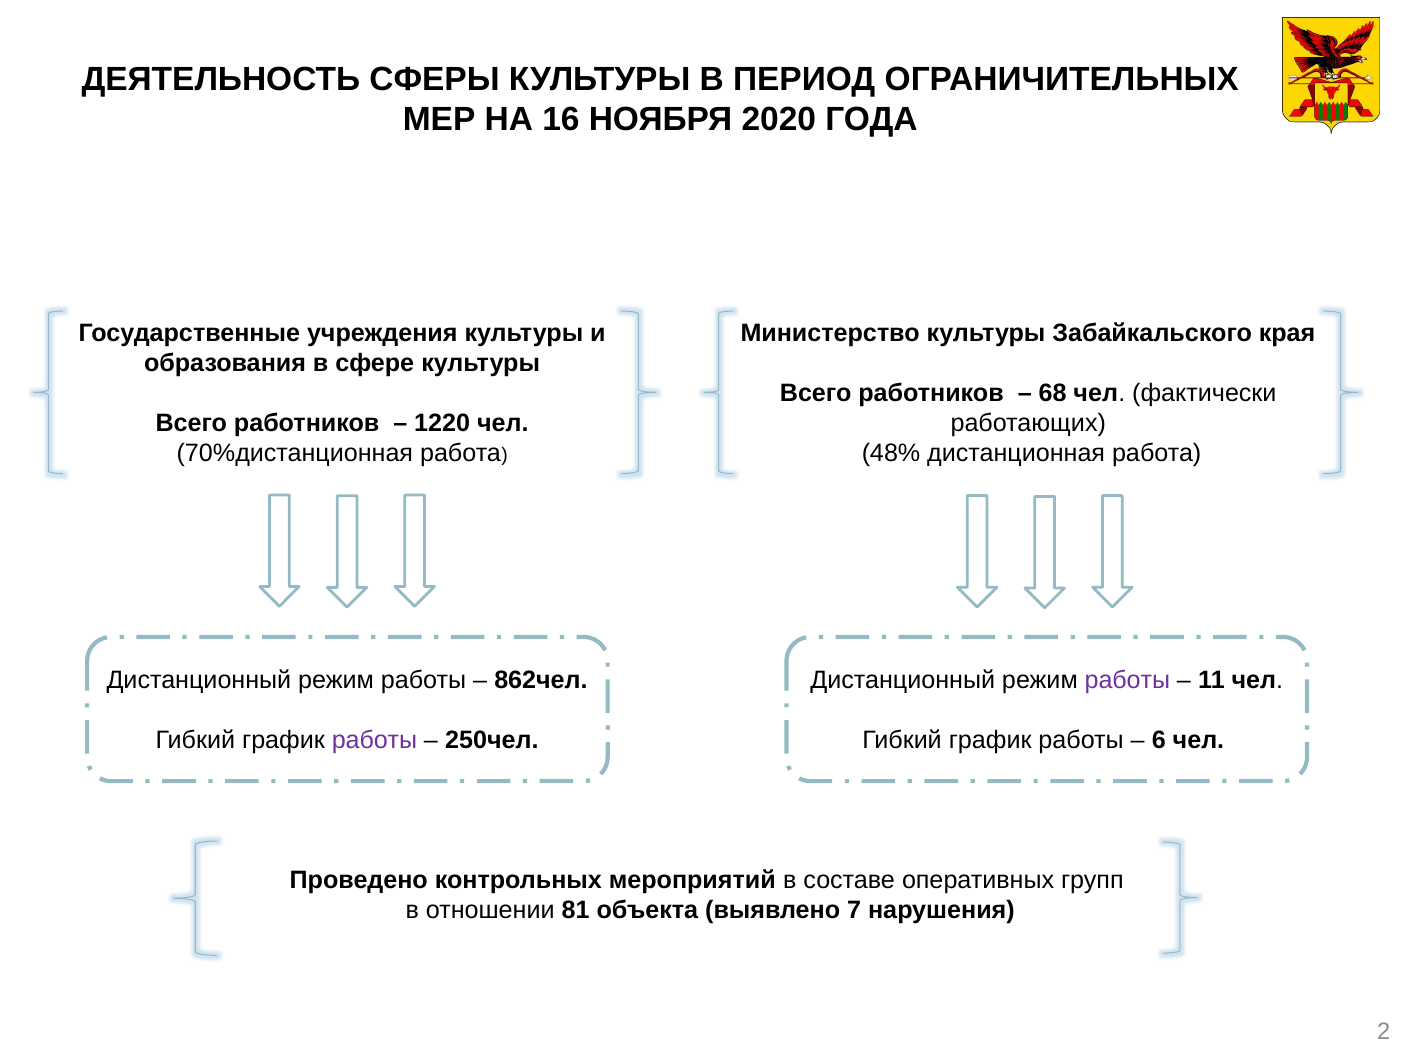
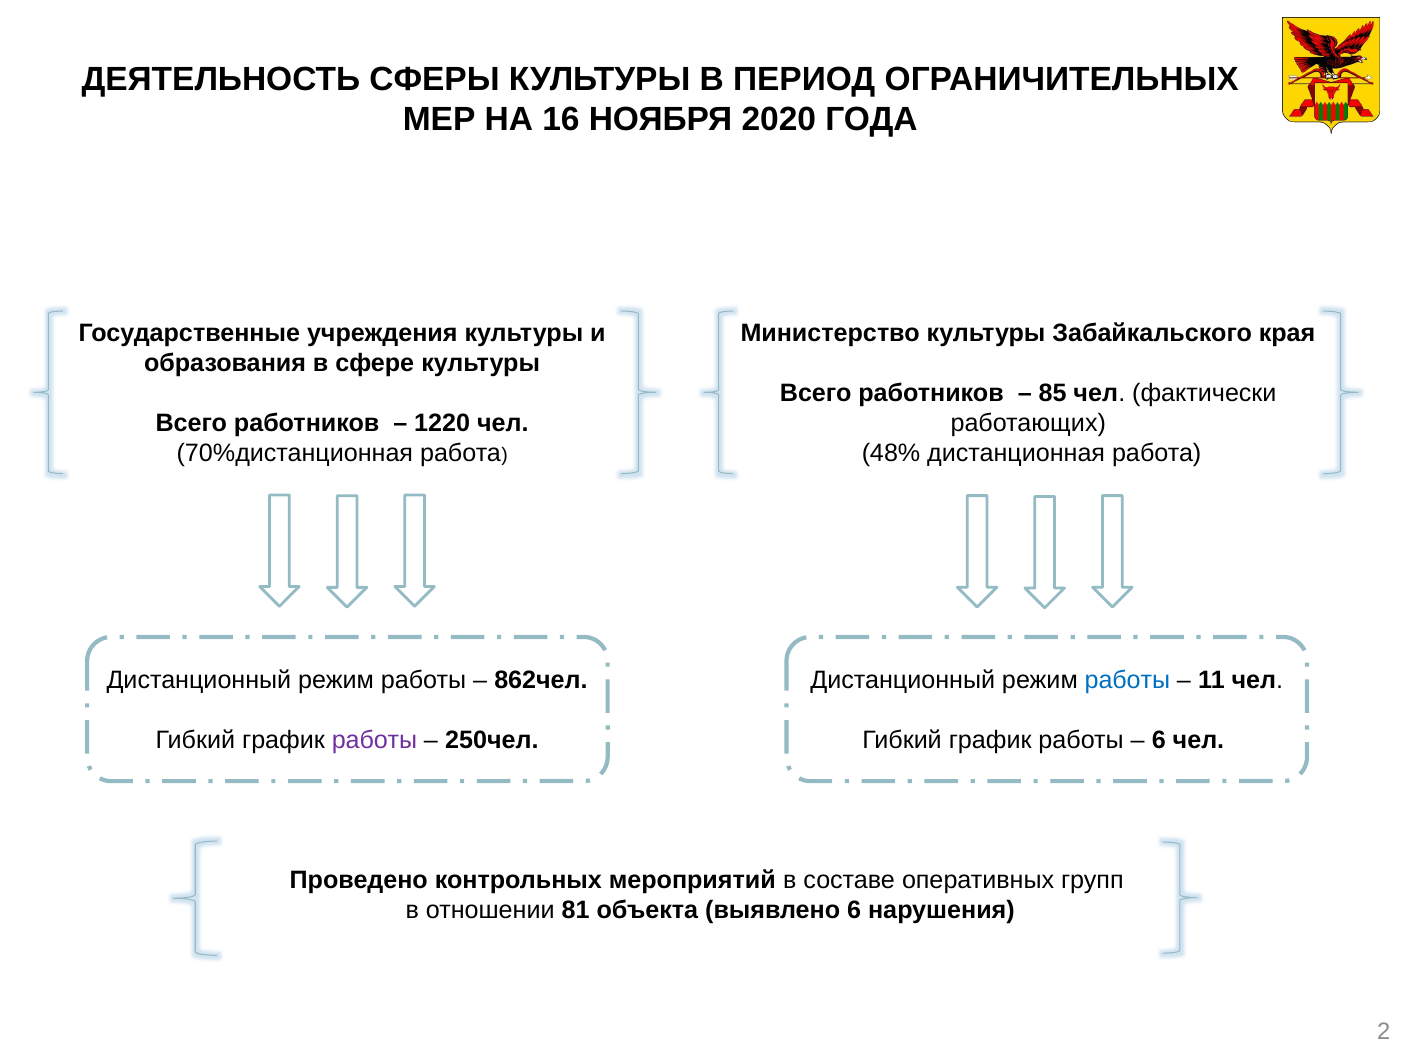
68: 68 -> 85 (1053, 393)
работы colour: purple -> blue (1127, 680)
выявлено 7: 7 -> 6 (854, 909)
